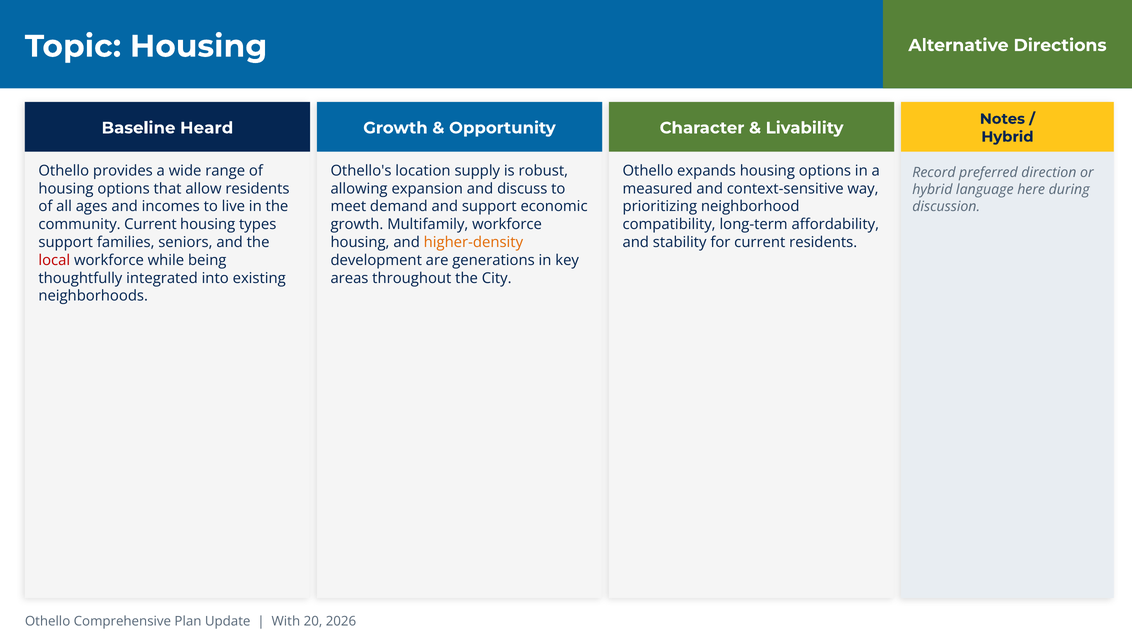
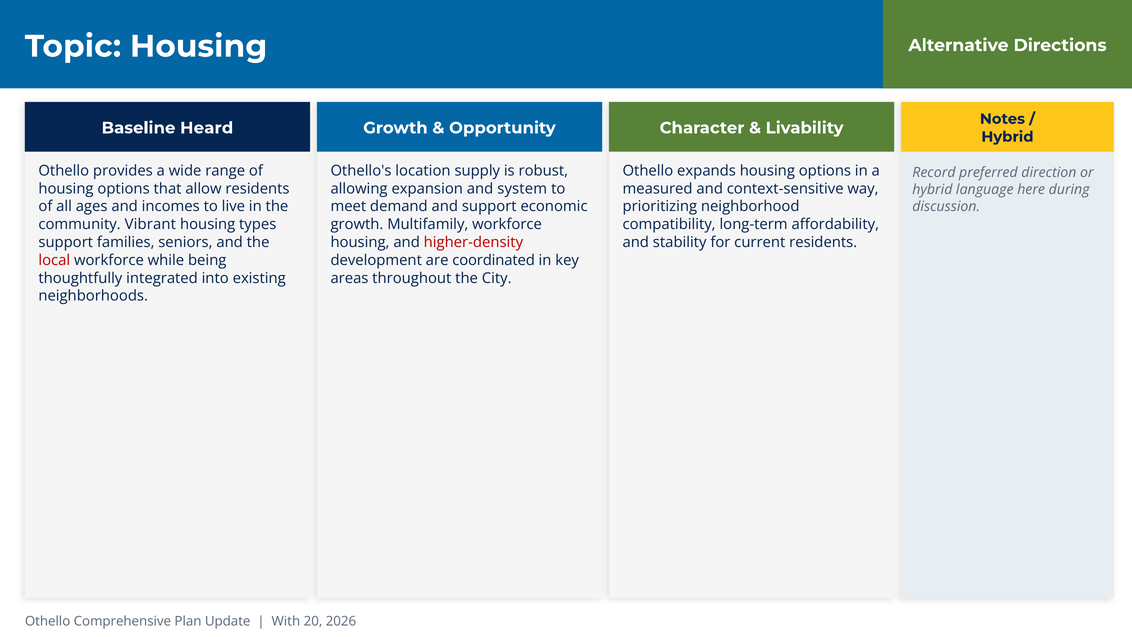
discuss: discuss -> system (522, 189)
community Current: Current -> Vibrant (150, 224)
higher-density colour: orange -> red (473, 242)
generations: generations -> coordinated (494, 260)
